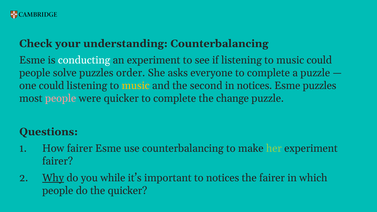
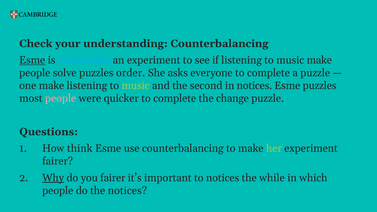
Esme underline: none -> present (32, 60)
conducting colour: white -> light blue (84, 60)
music could: could -> make (319, 60)
one could: could -> make (52, 86)
music colour: yellow -> light green (136, 86)
How fairer: fairer -> think (80, 148)
you while: while -> fairer (113, 178)
the fairer: fairer -> while (272, 178)
the quicker: quicker -> notices (127, 191)
